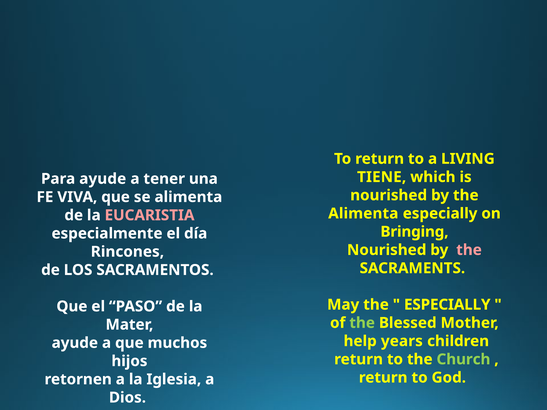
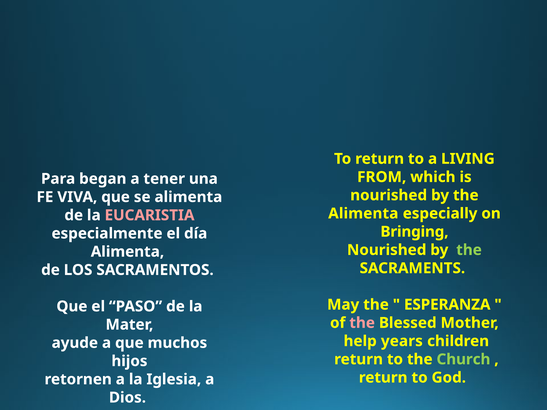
TIENE: TIENE -> FROM (382, 177)
Para ayude: ayude -> began (103, 179)
the colour: pink -> light green (469, 250)
Rincones: Rincones -> Alimenta (127, 252)
ESPECIALLY: ESPECIALLY -> ESPERANZA (447, 305)
the colour: light green -> pink (362, 323)
